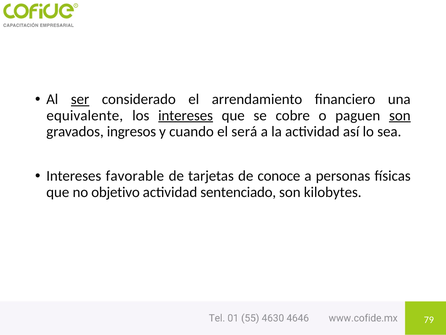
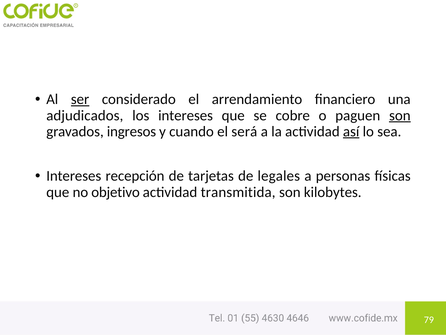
equivalente: equivalente -> adjudicados (85, 115)
intereses underline: present -> none (186, 115)
así underline: none -> present (351, 131)
favorable: favorable -> recepción (135, 176)
conoce: conoce -> legales (279, 176)
sentenciado: sentenciado -> transmitida (238, 192)
